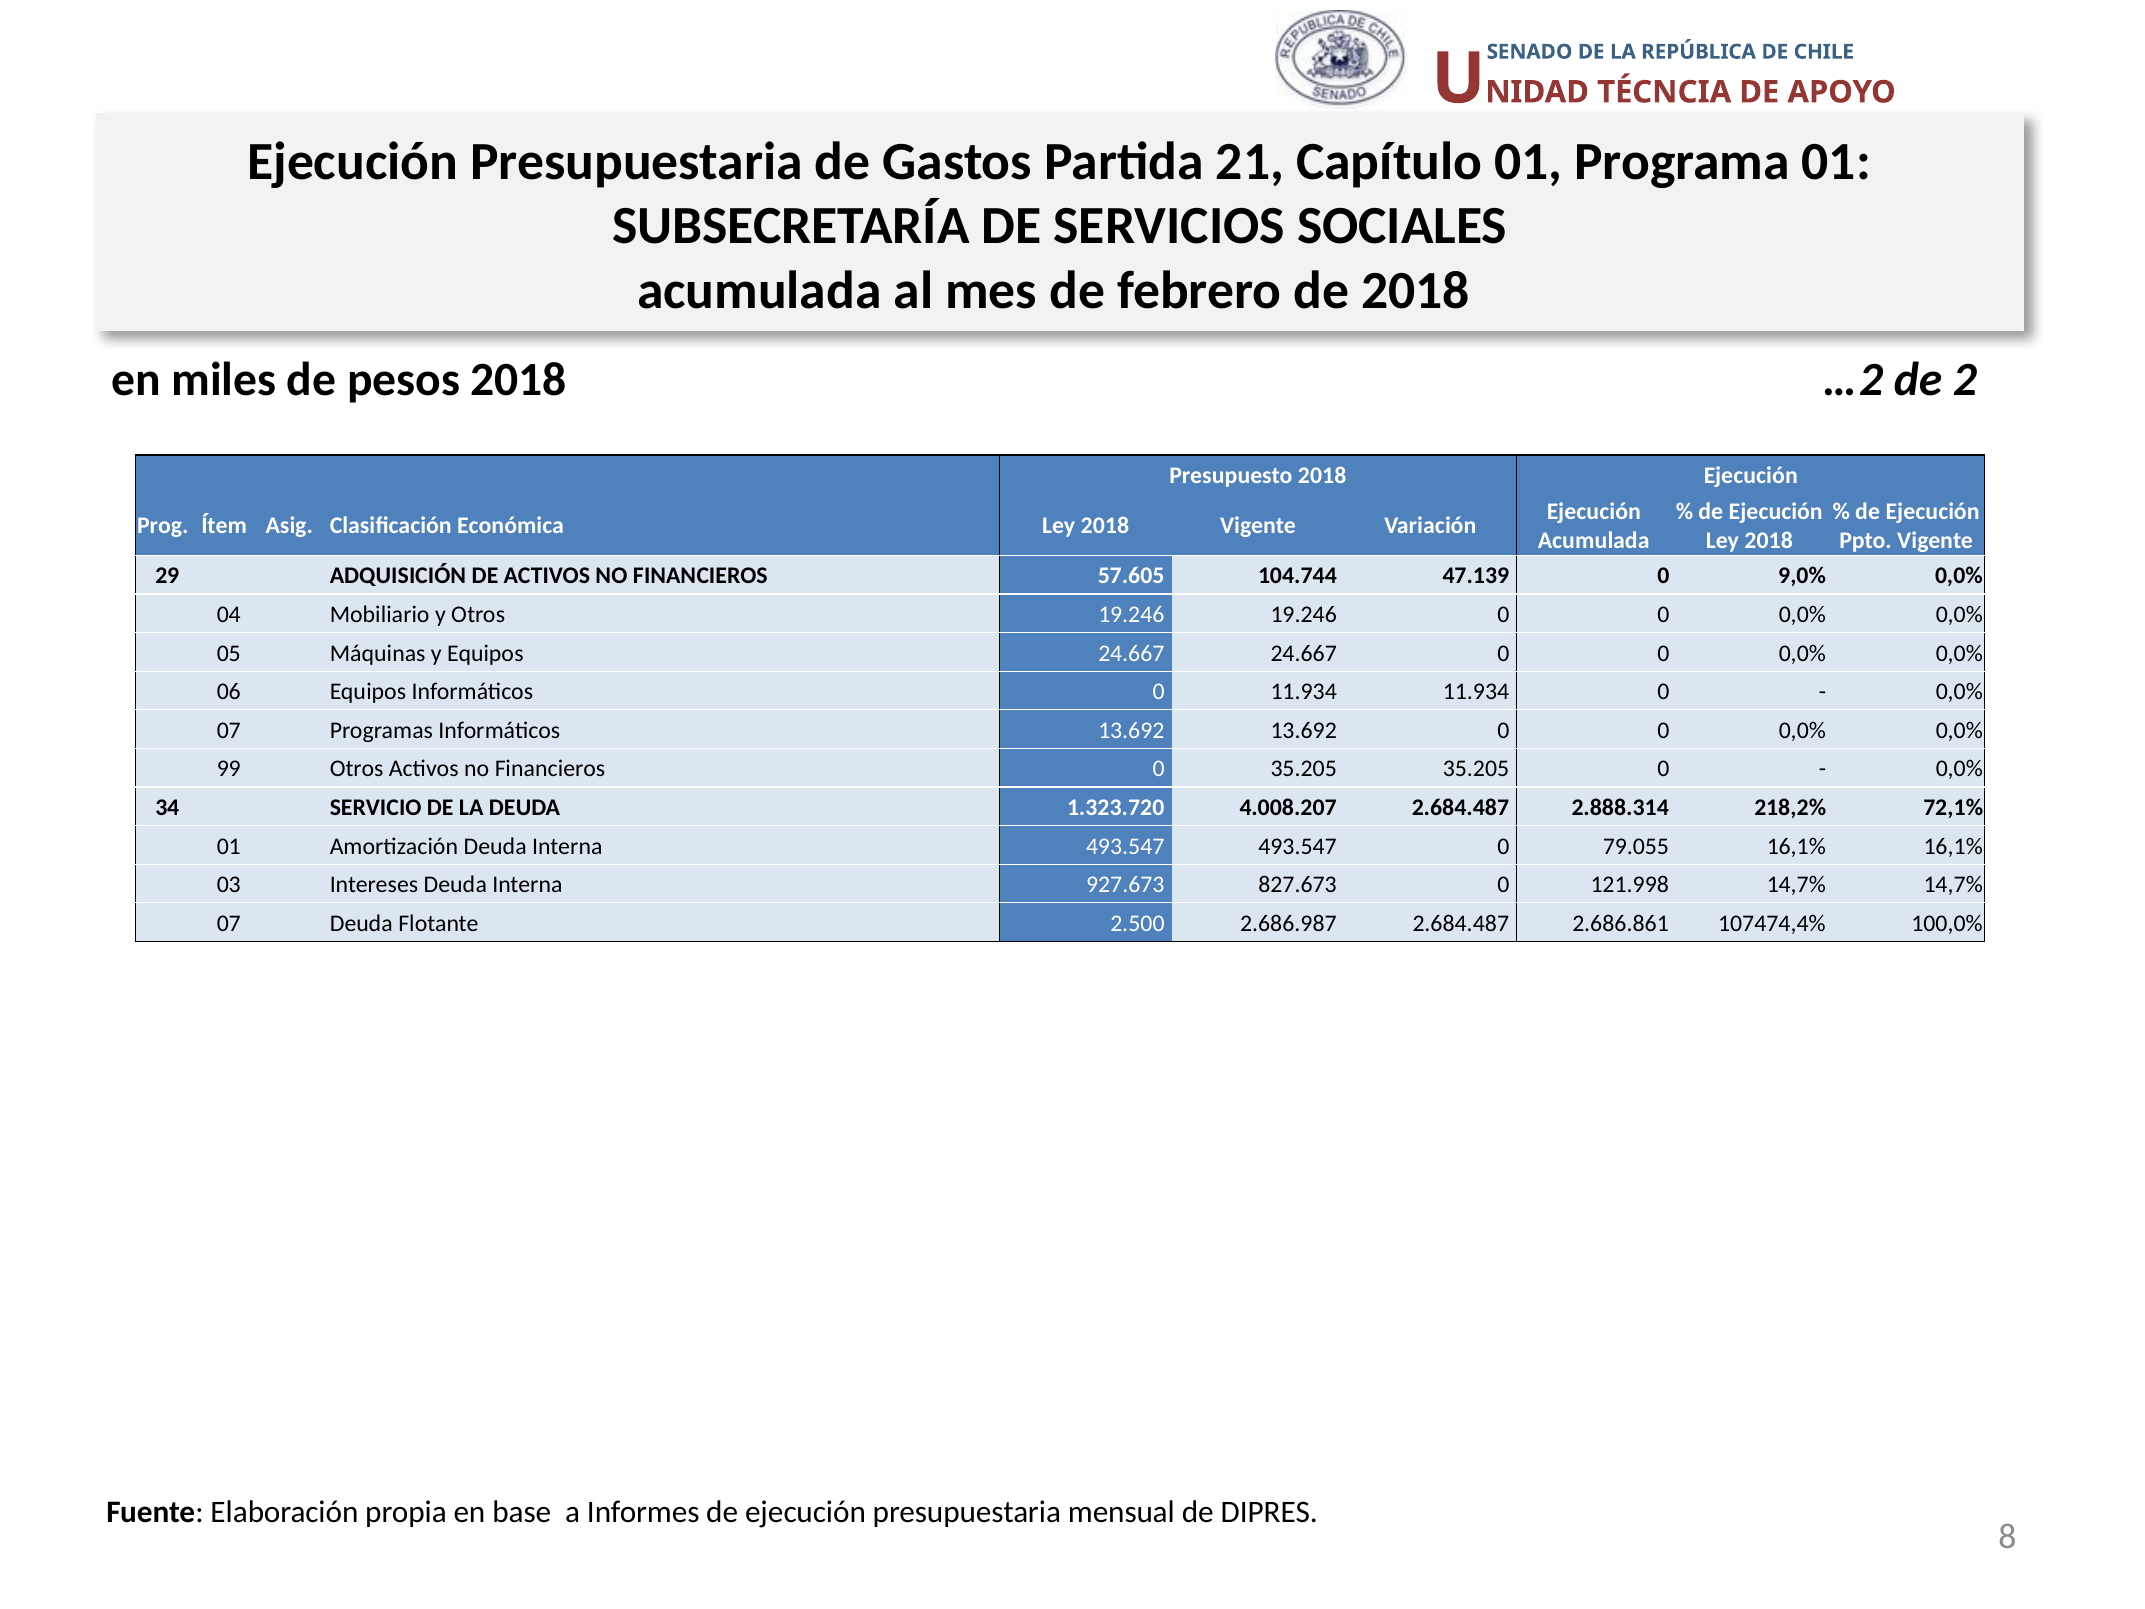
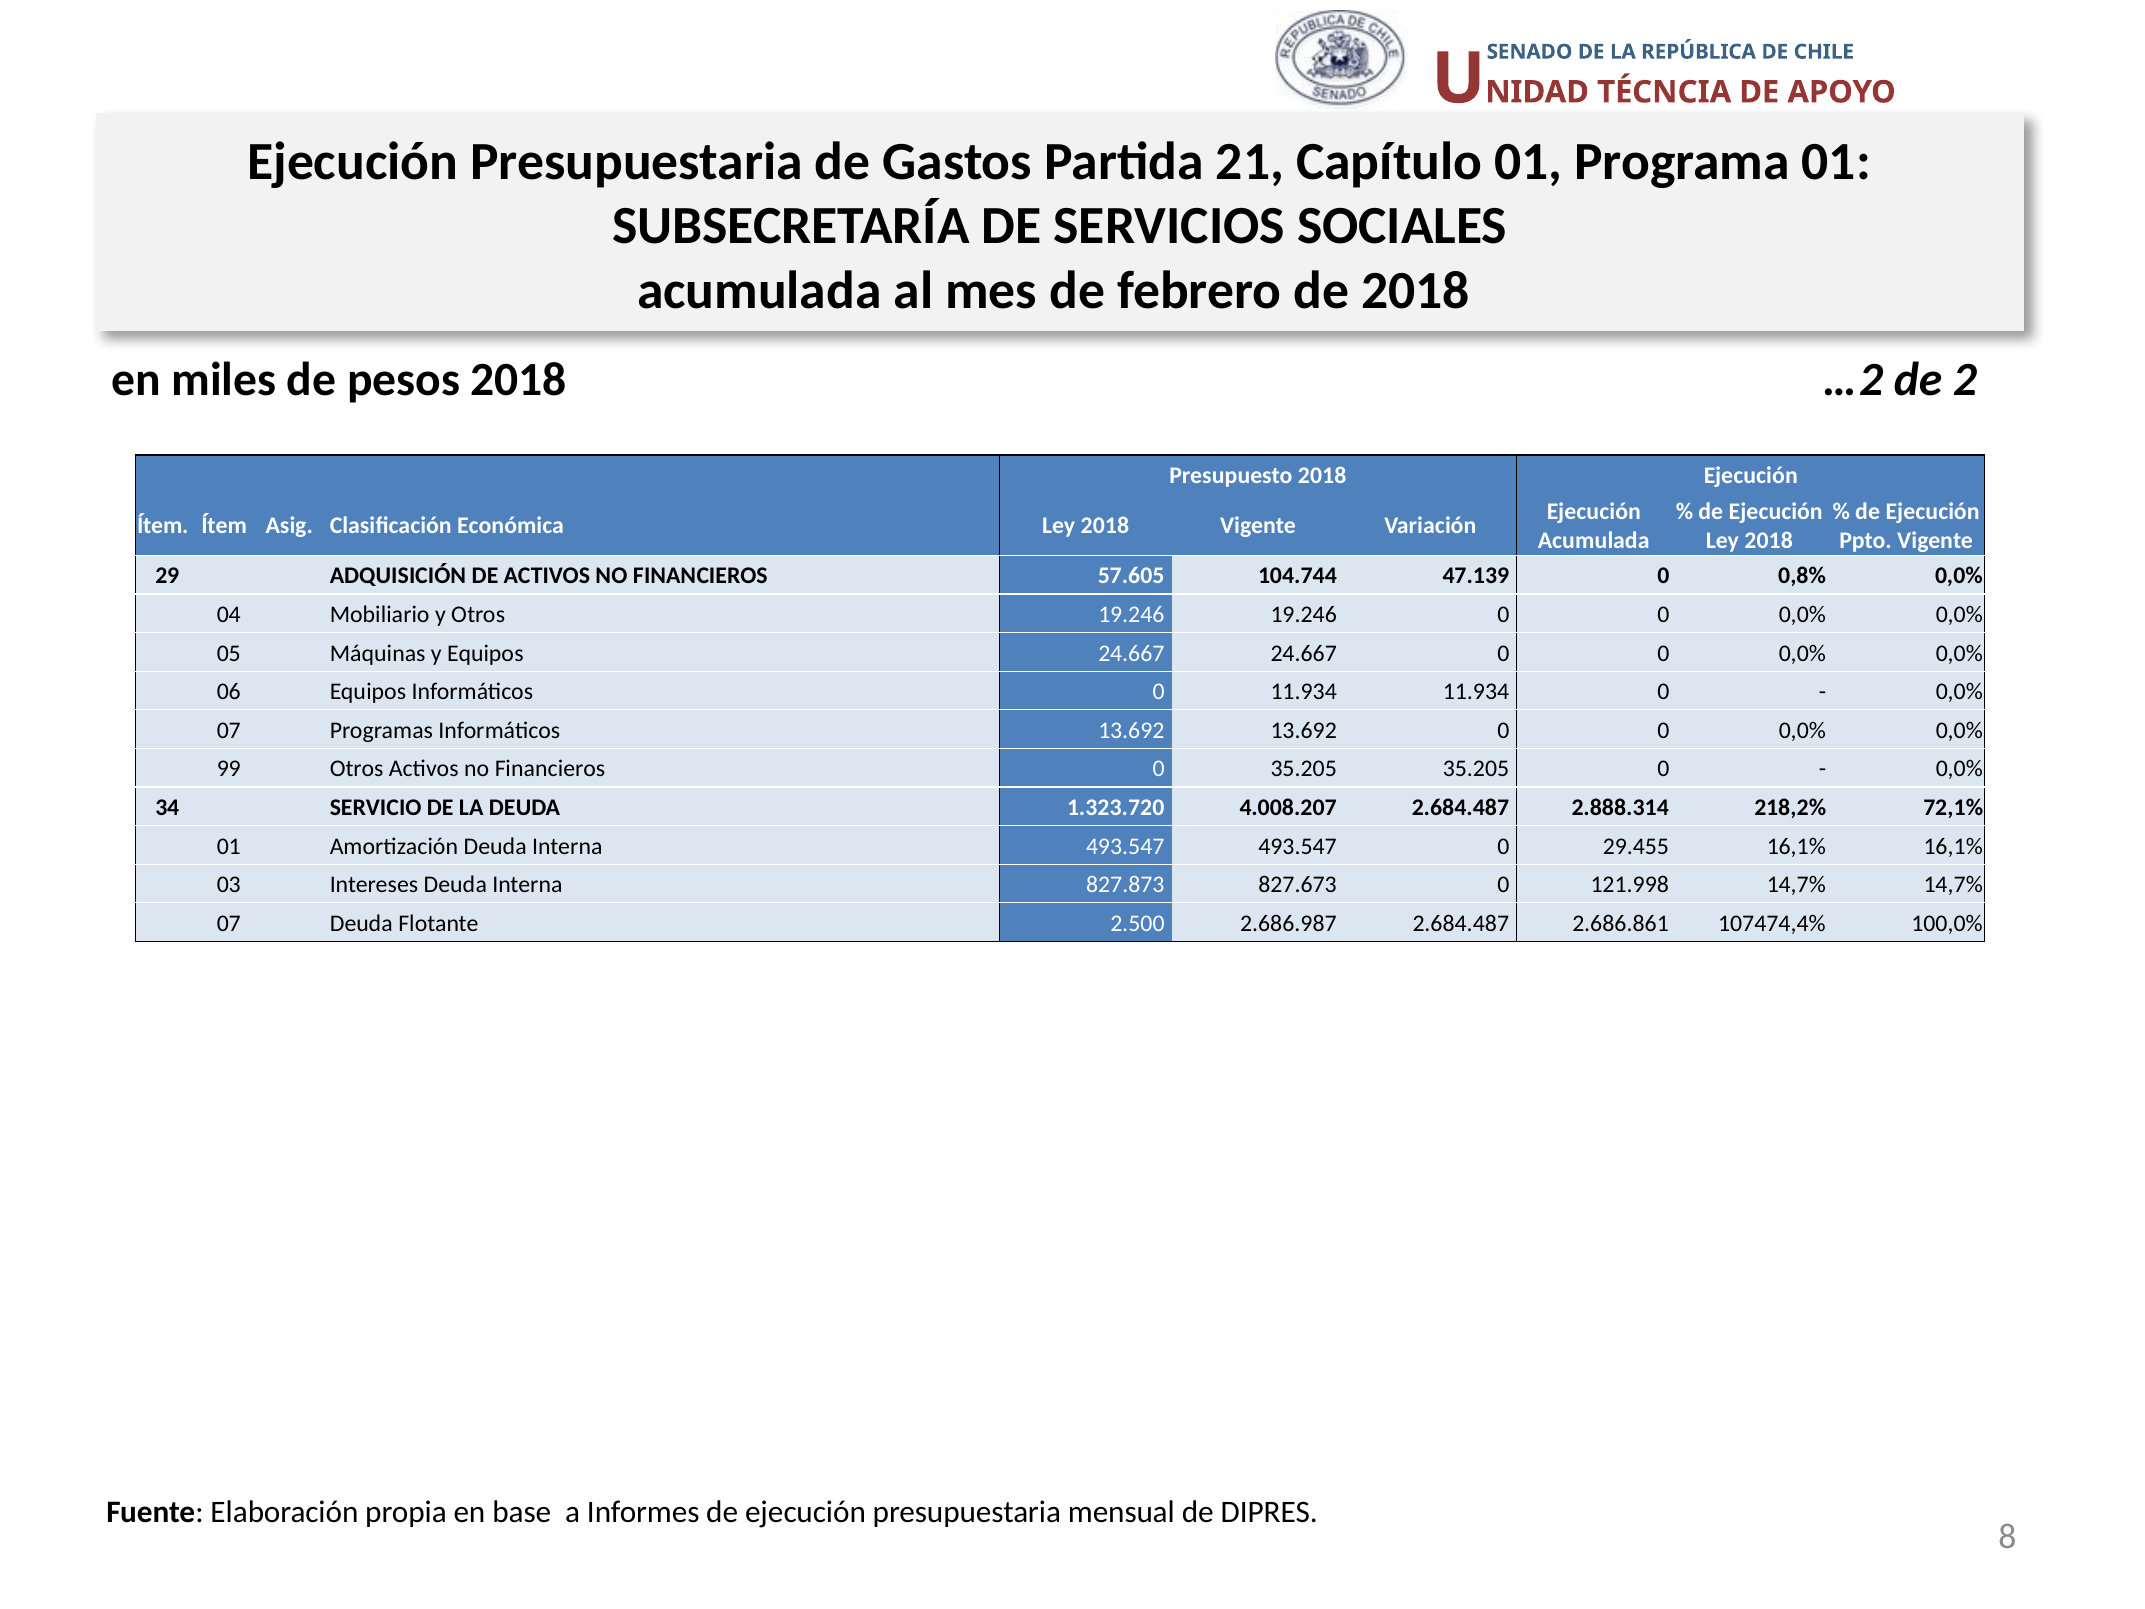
Prog: Prog -> Ítem (163, 526)
9,0%: 9,0% -> 0,8% (1802, 576)
79.055: 79.055 -> 29.455 (1636, 846)
927.673: 927.673 -> 827.873 (1125, 885)
